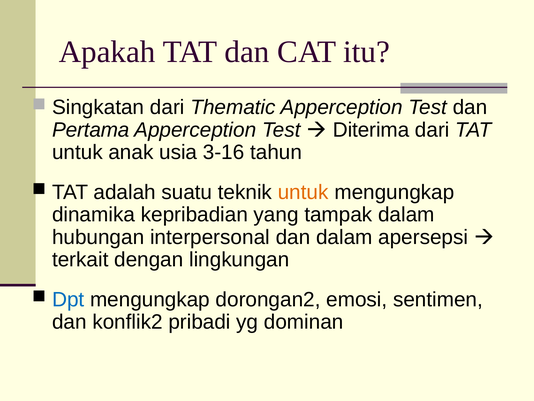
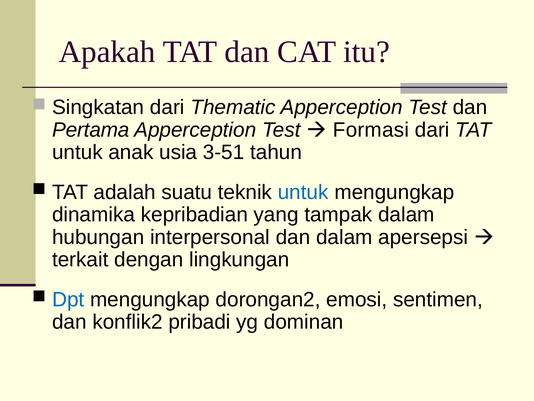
Diterima: Diterima -> Formasi (371, 130)
3-16: 3-16 -> 3-51 (224, 152)
untuk colour: orange -> blue (303, 192)
